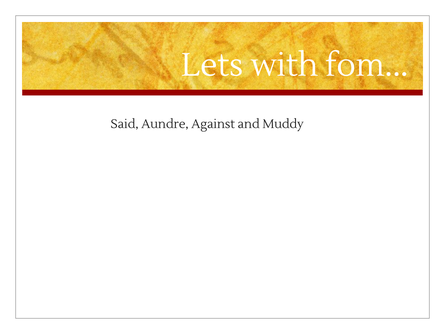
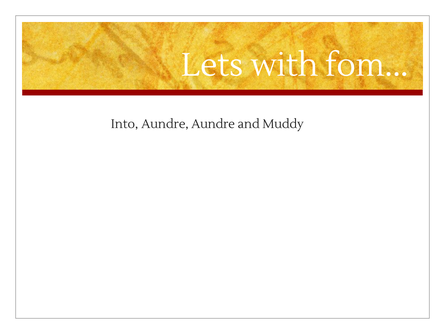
Said: Said -> Into (125, 124)
Aundre Against: Against -> Aundre (213, 124)
